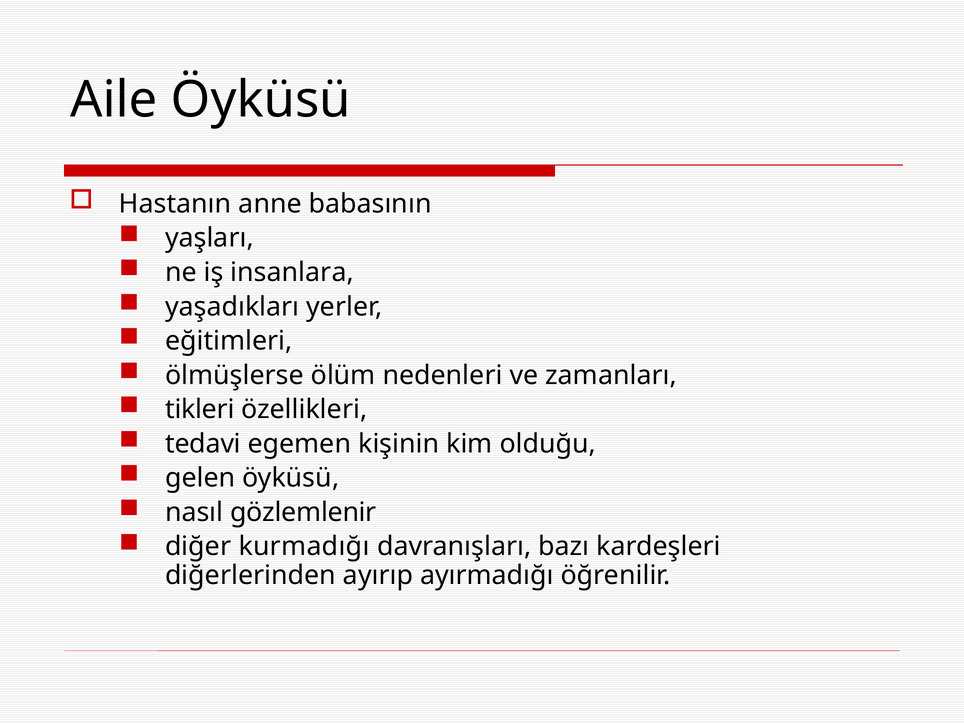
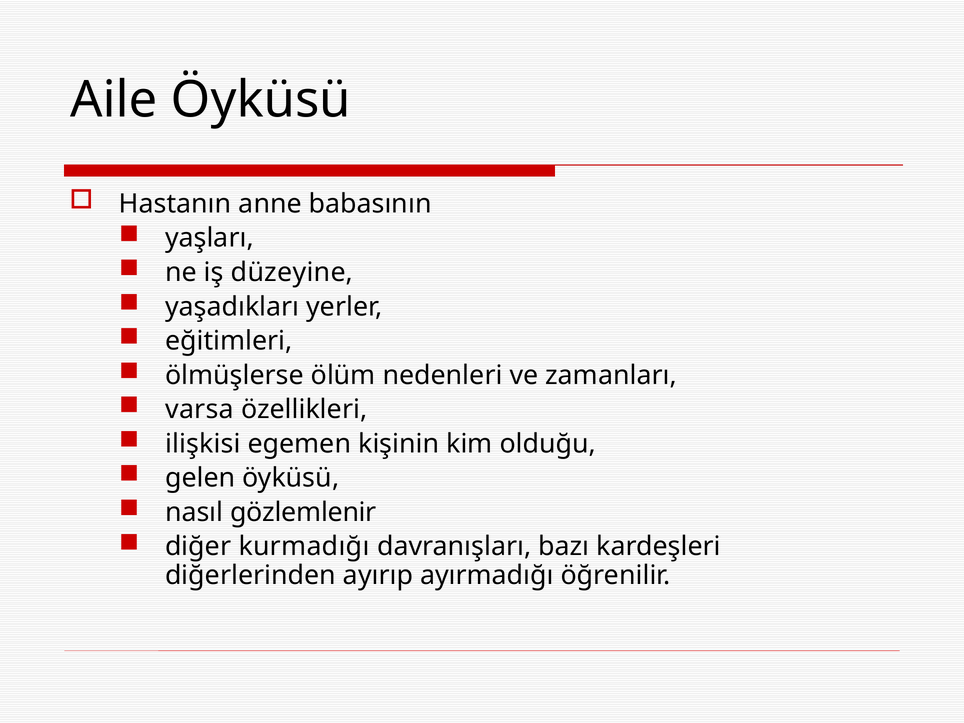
insanlara: insanlara -> düzeyine (292, 272)
tikleri: tikleri -> varsa (200, 410)
tedavi: tedavi -> ilişkisi (203, 444)
